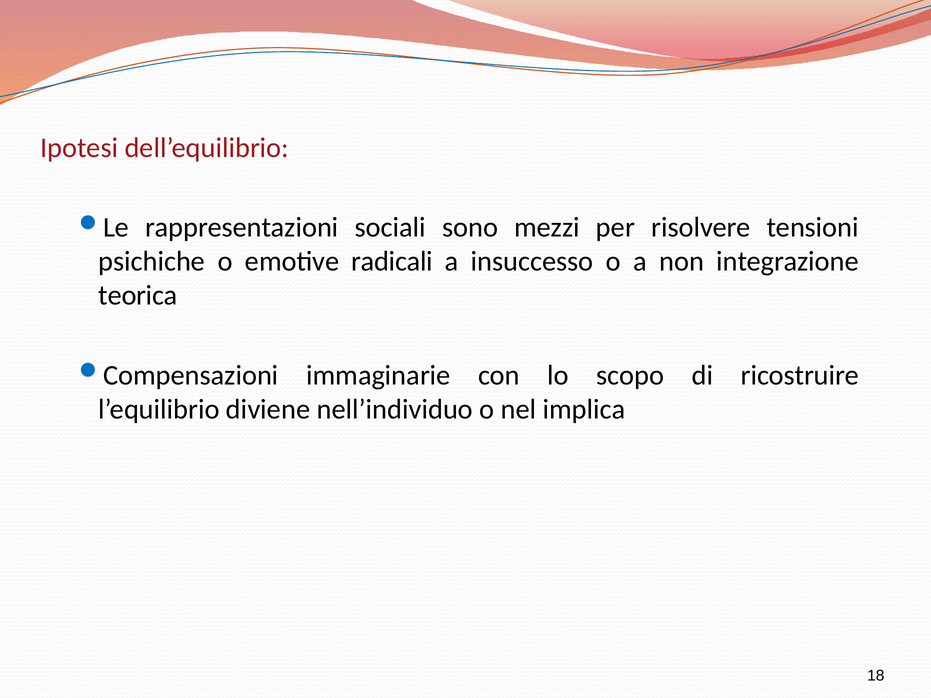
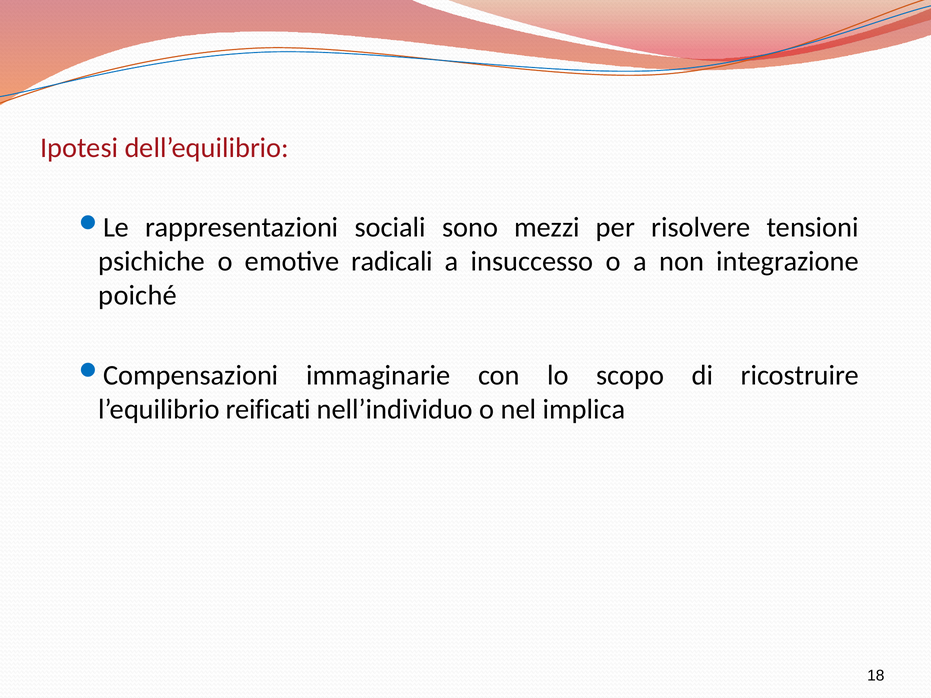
teorica: teorica -> poiché (138, 296)
diviene: diviene -> reificati (268, 409)
